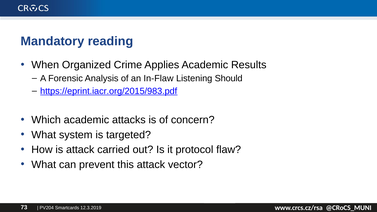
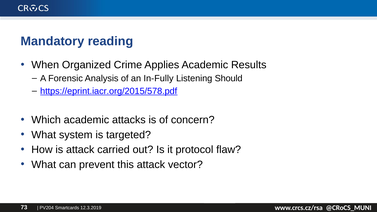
In-Flaw: In-Flaw -> In-Fully (159, 78)
https://eprint.iacr.org/2015/983.pdf: https://eprint.iacr.org/2015/983.pdf -> https://eprint.iacr.org/2015/578.pdf (109, 91)
